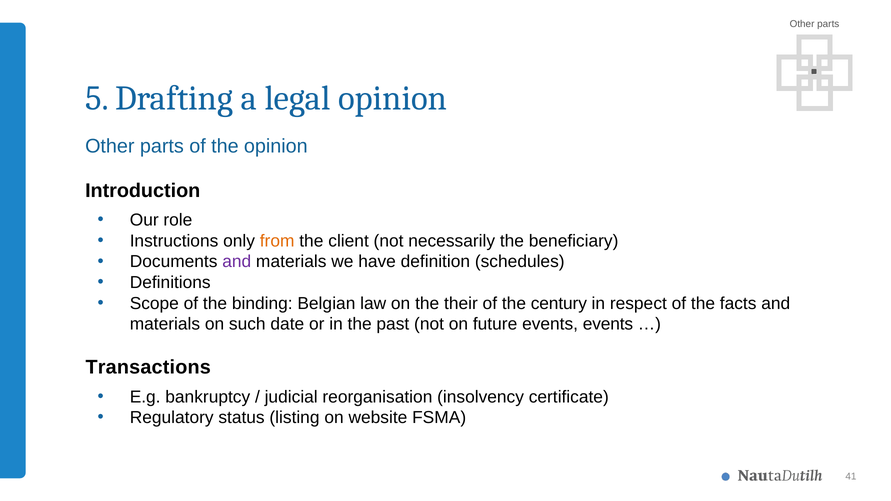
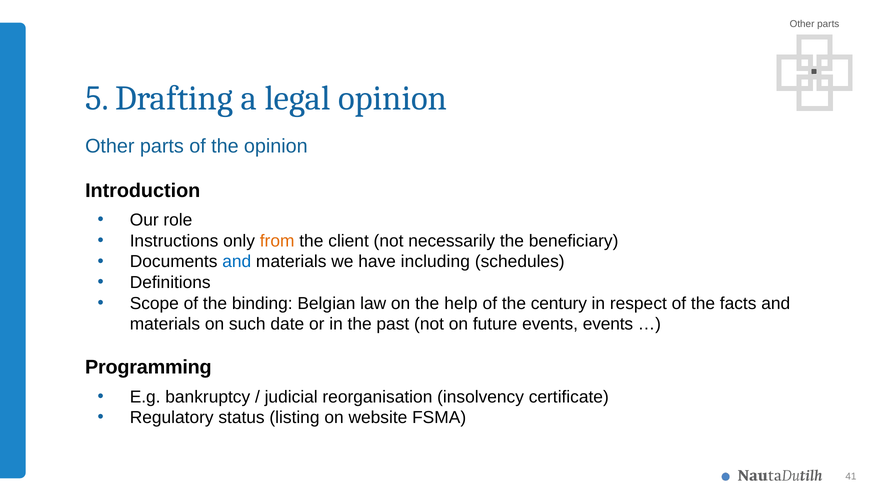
and colour: purple -> blue (237, 262)
definition: definition -> including (435, 262)
their: their -> help (461, 303)
Transactions: Transactions -> Programming (148, 368)
